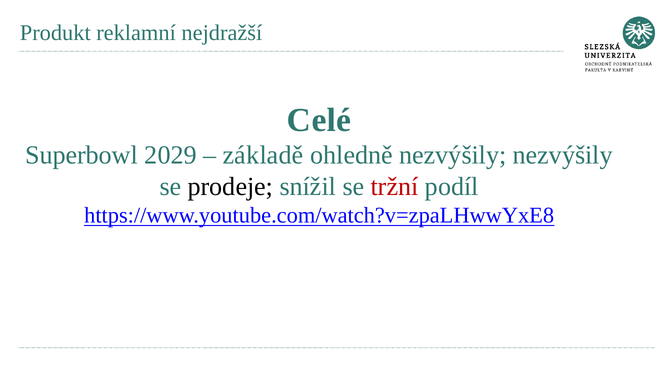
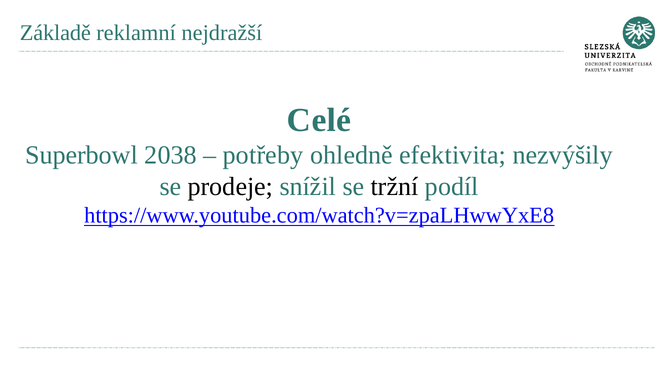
Produkt: Produkt -> Základě (55, 33)
2029: 2029 -> 2038 (171, 155)
základě: základě -> potřeby (263, 155)
ohledně nezvýšily: nezvýšily -> efektivita (453, 155)
tržní colour: red -> black (395, 187)
